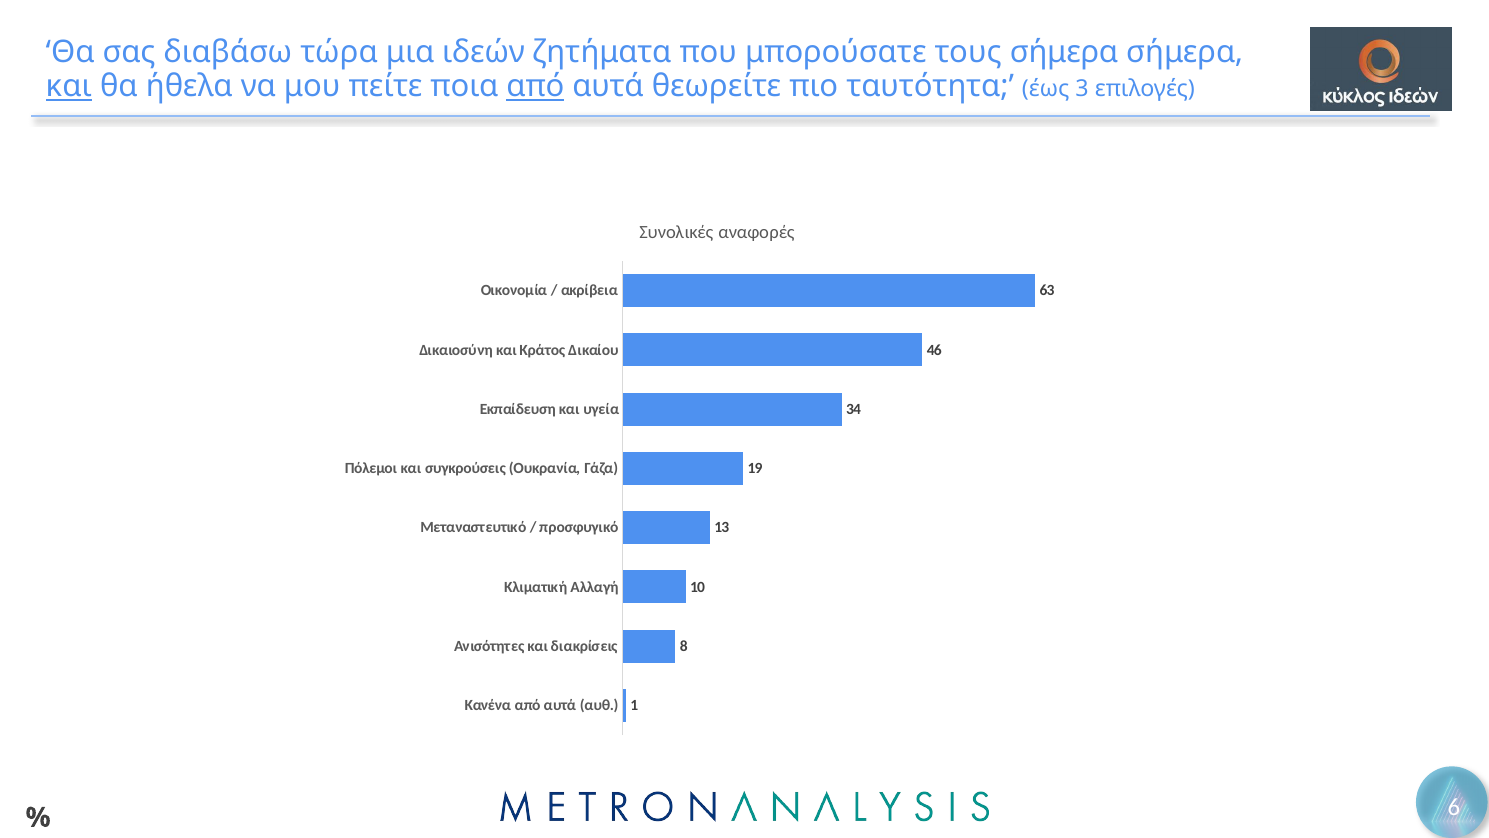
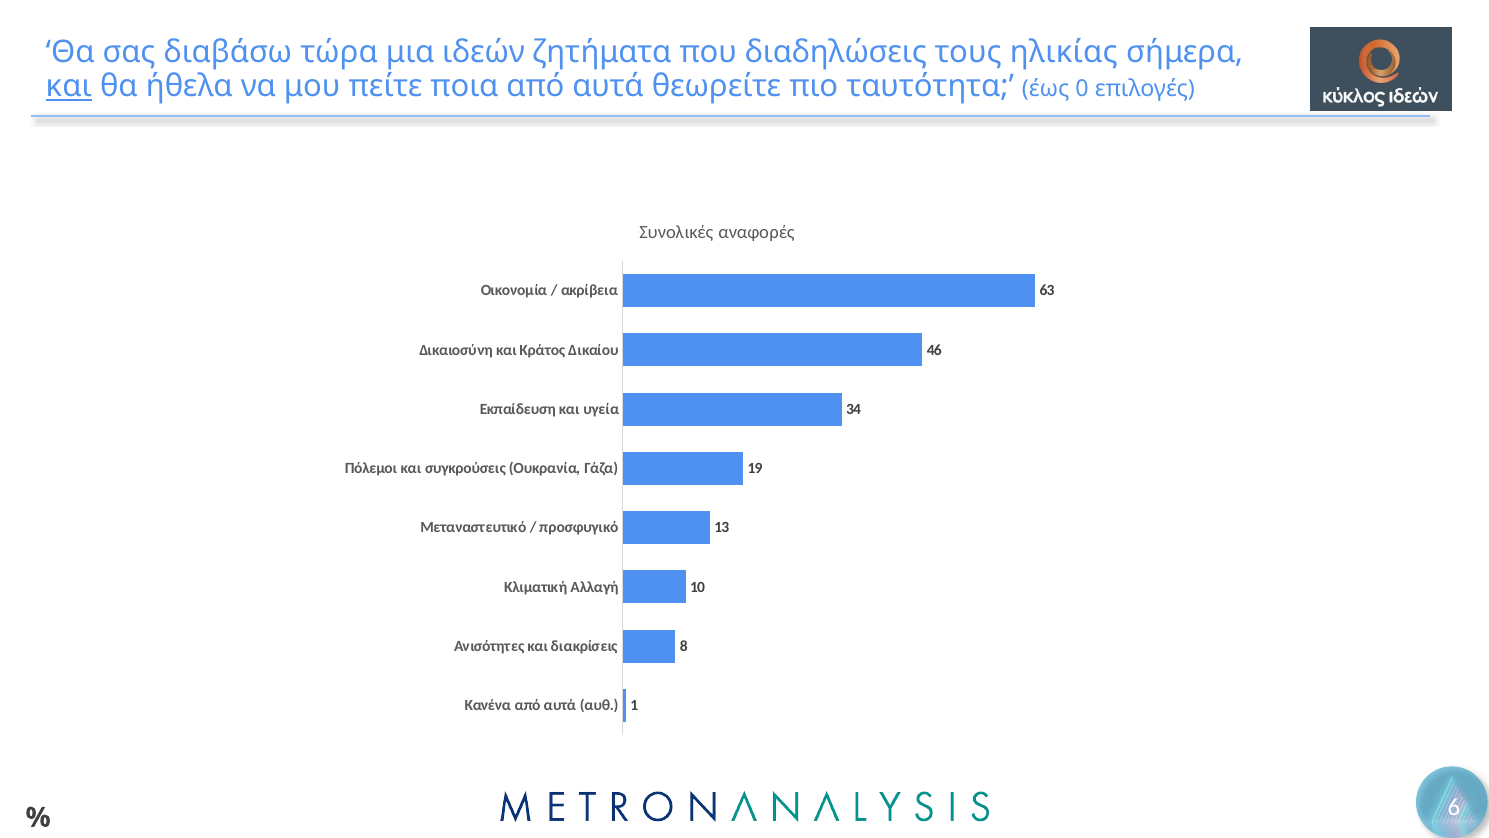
μπορούσατε: μπορούσατε -> διαδηλώσεις (836, 53)
τους σήμερα: σήμερα -> ηλικίας (1064, 53)
από underline: present -> none (535, 86)
3: 3 -> 0 (1082, 89)
